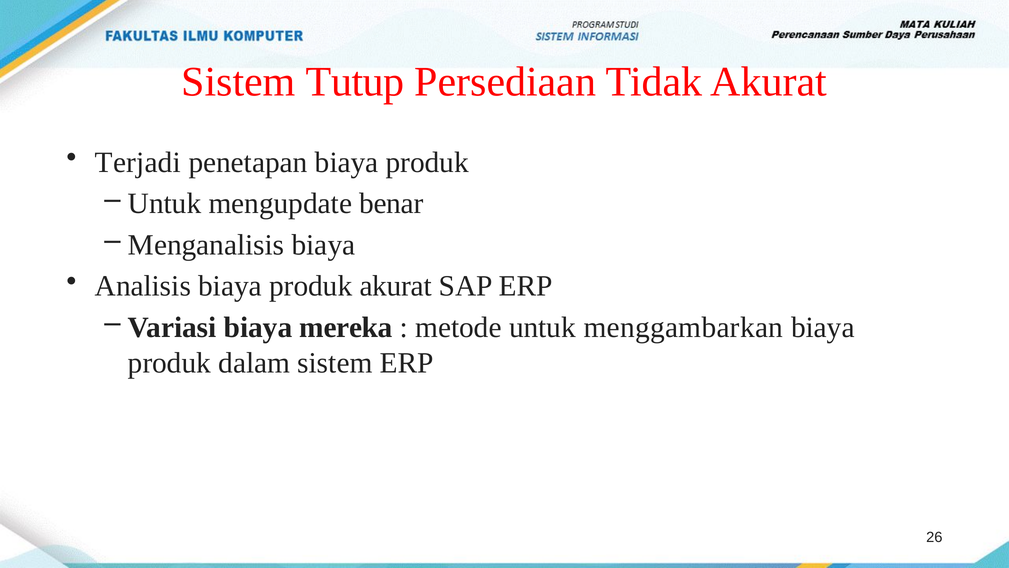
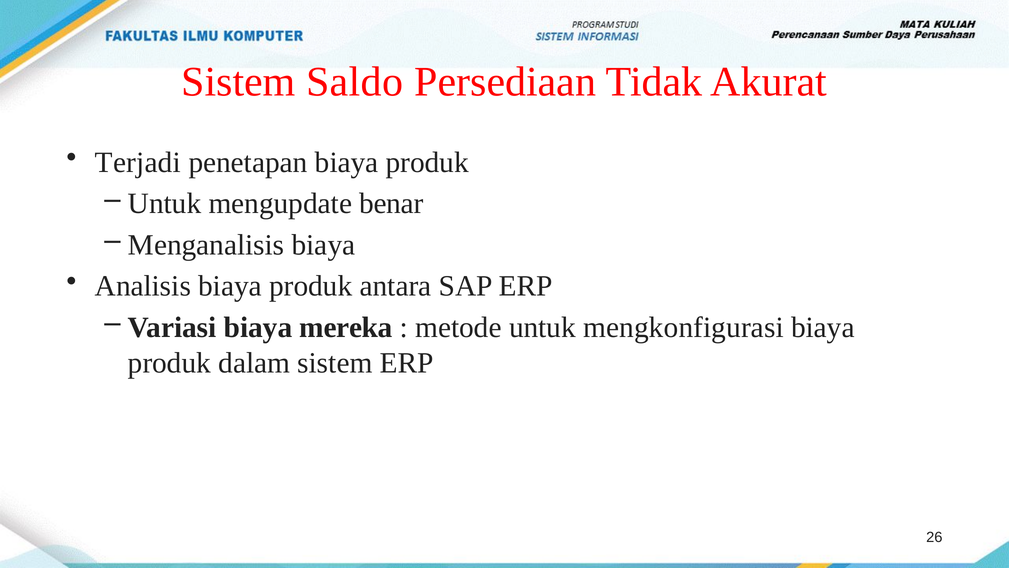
Tutup: Tutup -> Saldo (355, 82)
produk akurat: akurat -> antara (396, 286)
menggambarkan: menggambarkan -> mengkonfigurasi (683, 327)
